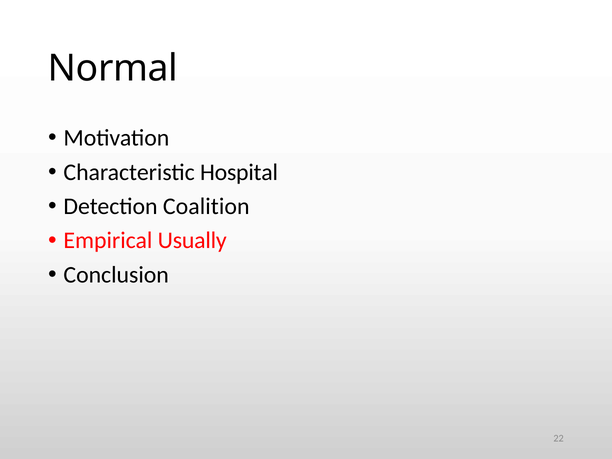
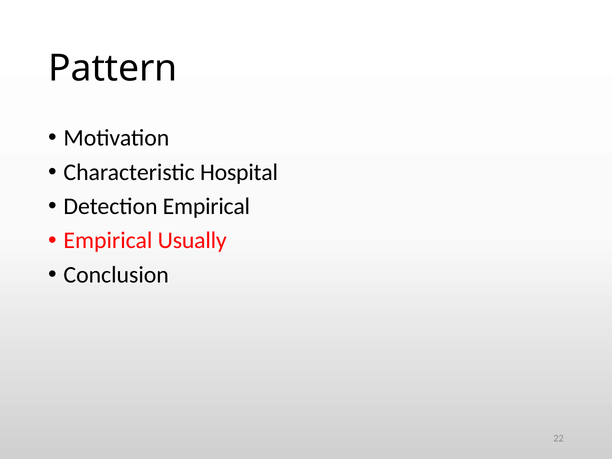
Normal: Normal -> Pattern (113, 69)
Detection Coalition: Coalition -> Empirical (206, 206)
